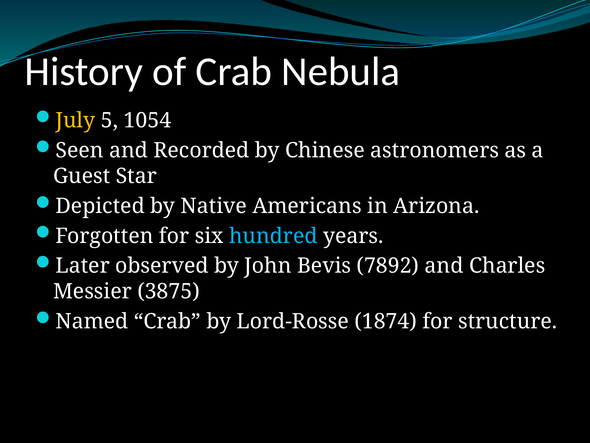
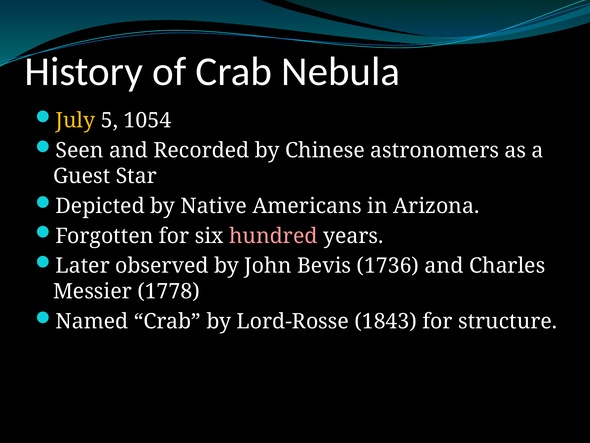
hundred colour: light blue -> pink (273, 236)
7892: 7892 -> 1736 (388, 266)
3875: 3875 -> 1778 (169, 291)
1874: 1874 -> 1843 (386, 321)
